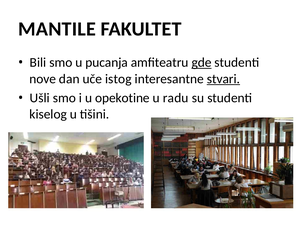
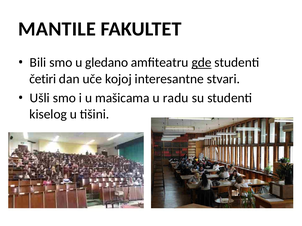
pucanja: pucanja -> gledano (107, 63)
nove: nove -> četiri (43, 79)
istog: istog -> kojoj (118, 79)
stvari underline: present -> none (223, 79)
opekotine: opekotine -> mašicama (122, 98)
